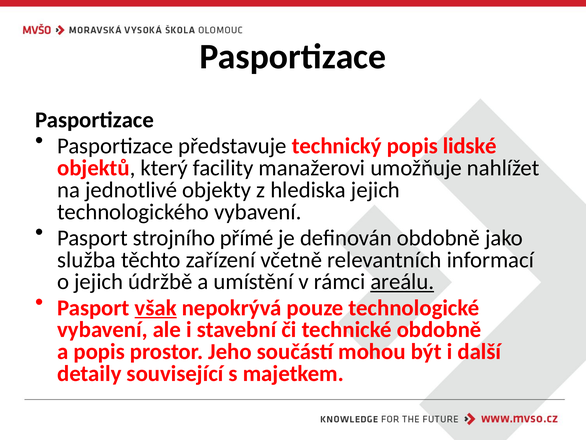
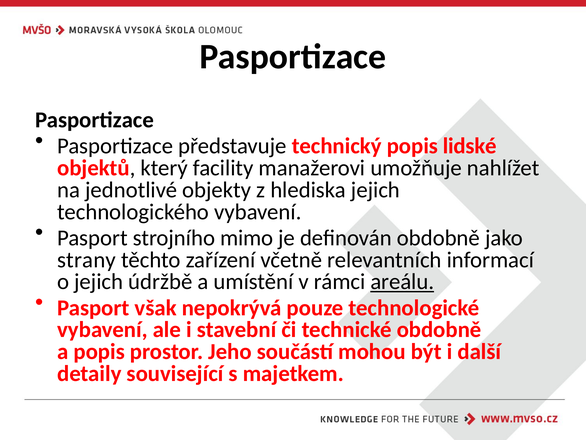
přímé: přímé -> mimo (247, 238)
služba: služba -> strany (86, 260)
však underline: present -> none (156, 307)
